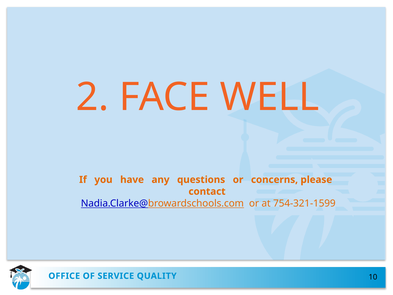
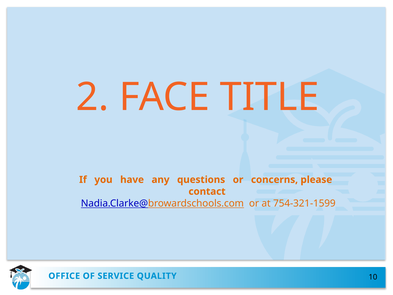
WELL: WELL -> TITLE (270, 97)
